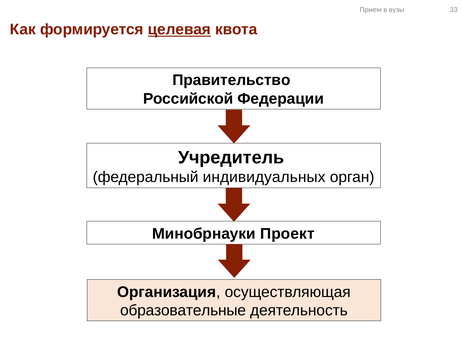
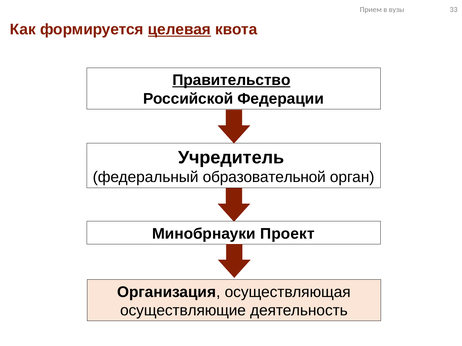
Правительство underline: none -> present (231, 80)
индивидуальных: индивидуальных -> образовательной (264, 177)
образовательные: образовательные -> осуществляющие (183, 311)
